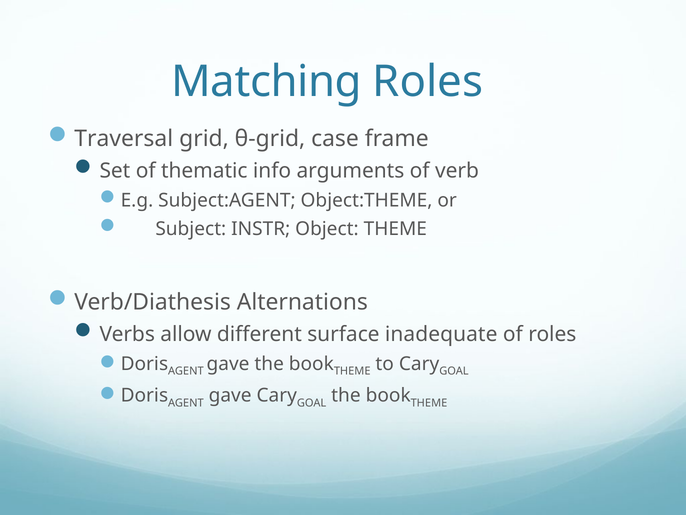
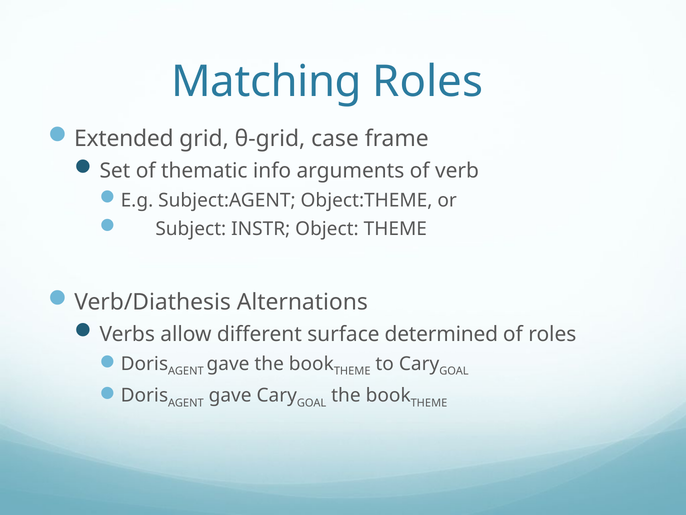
Traversal: Traversal -> Extended (124, 139)
inadequate: inadequate -> determined (441, 334)
